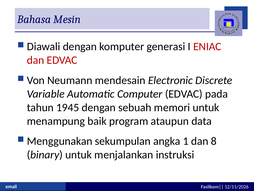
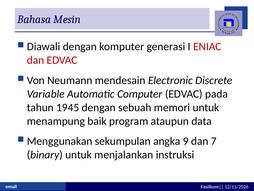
1: 1 -> 9 (186, 141)
8: 8 -> 7 (214, 141)
